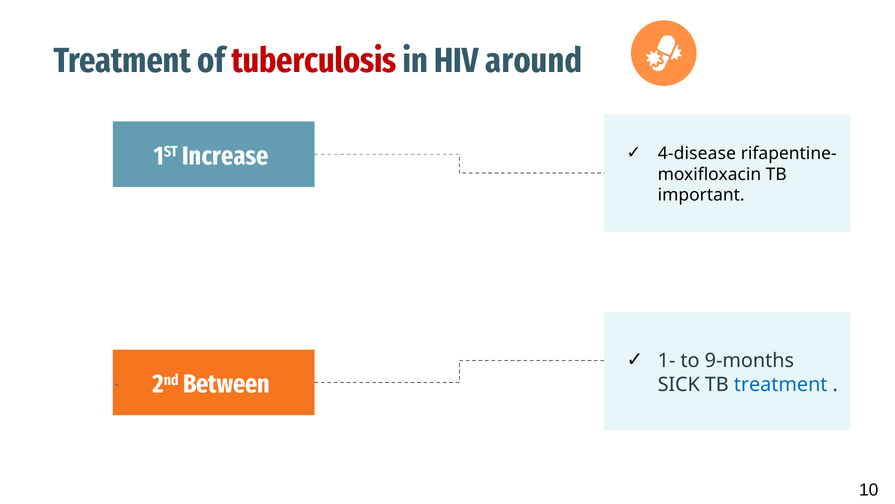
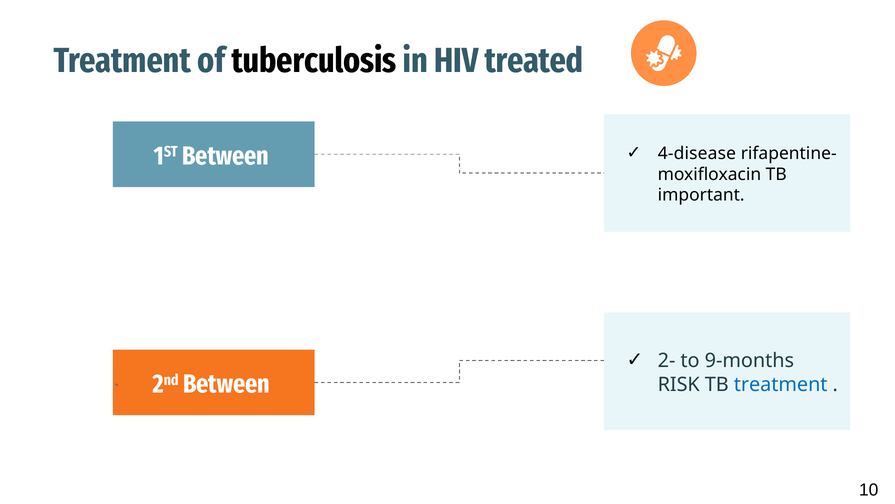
tuberculosis colour: red -> black (314, 61)
around: around -> treated (534, 61)
1ST Increase: Increase -> Between (226, 156)
1-: 1- -> 2- (667, 360)
SICK: SICK -> RISK (679, 384)
